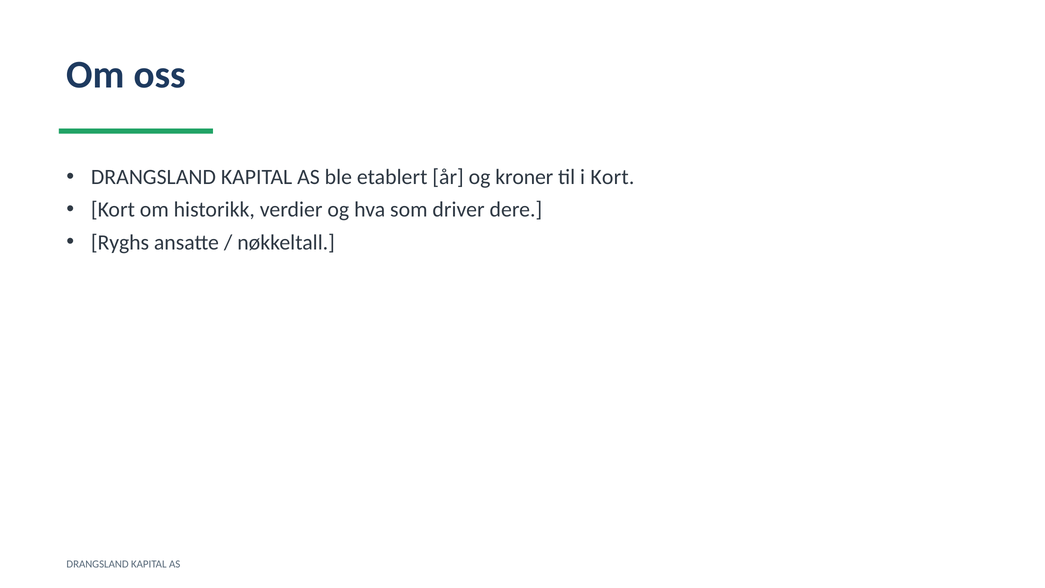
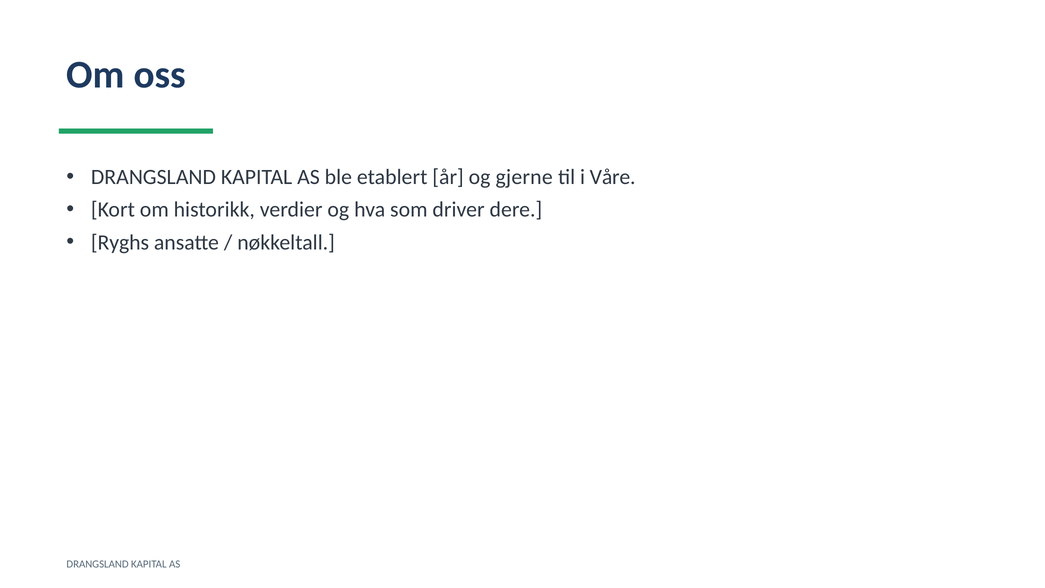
kroner: kroner -> gjerne (524, 177)
i Kort: Kort -> Våre (613, 177)
